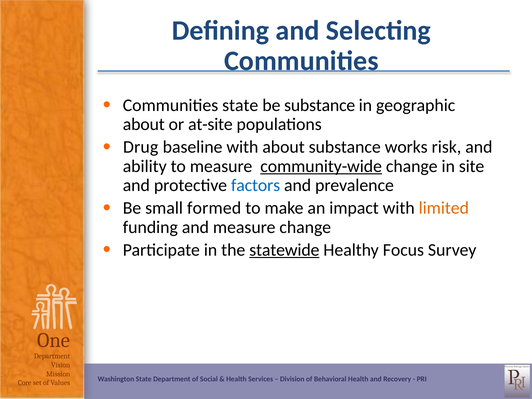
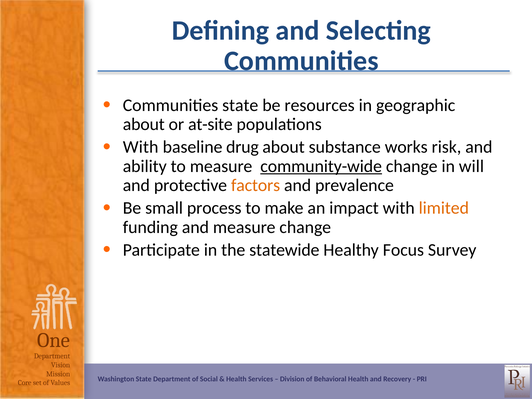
be substance: substance -> resources (320, 105)
Drug: Drug -> With (141, 147)
baseline with: with -> drug (242, 147)
site: site -> will (471, 166)
factors colour: blue -> orange (256, 185)
formed: formed -> process (214, 208)
statewide underline: present -> none (284, 250)
